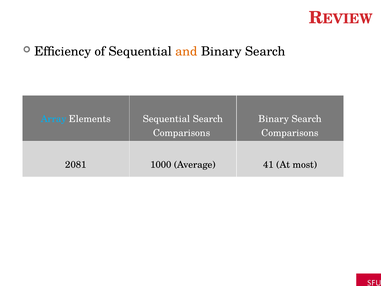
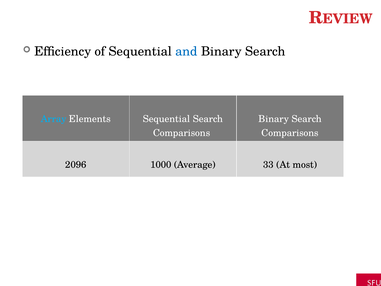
and colour: orange -> blue (186, 51)
2081: 2081 -> 2096 (76, 165)
41: 41 -> 33 (268, 165)
